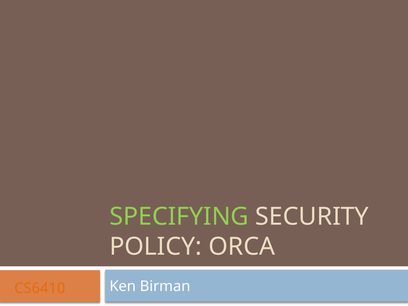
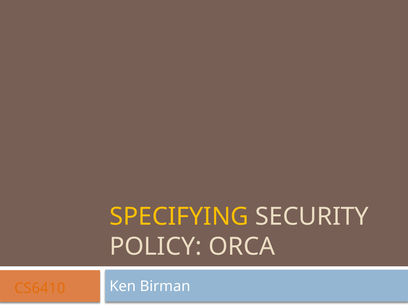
SPECIFYING colour: light green -> yellow (179, 217)
